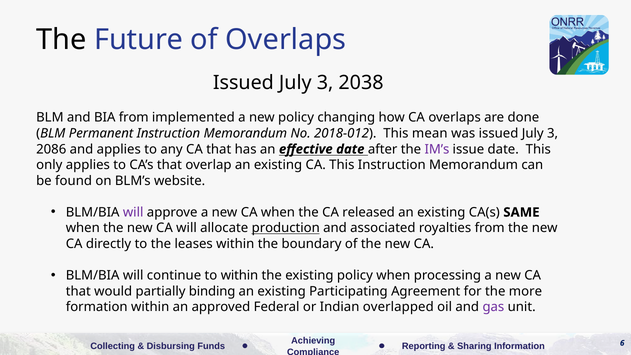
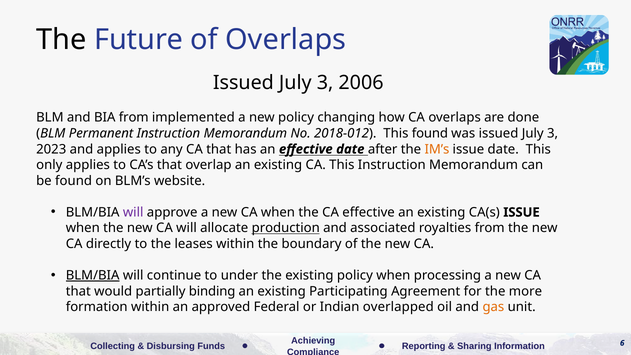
2038: 2038 -> 2006 (361, 83)
This mean: mean -> found (430, 133)
2086: 2086 -> 2023 (51, 149)
IM’s colour: purple -> orange (437, 149)
CA released: released -> effective (369, 212)
CA(s SAME: SAME -> ISSUE (521, 212)
BLM/BIA underline: none -> present (93, 275)
to within: within -> under (239, 275)
gas colour: purple -> orange (493, 307)
